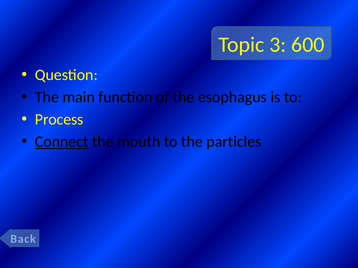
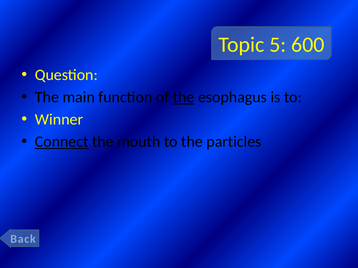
3: 3 -> 5 (278, 45)
the underline: none -> present (184, 97)
Process: Process -> Winner (59, 120)
